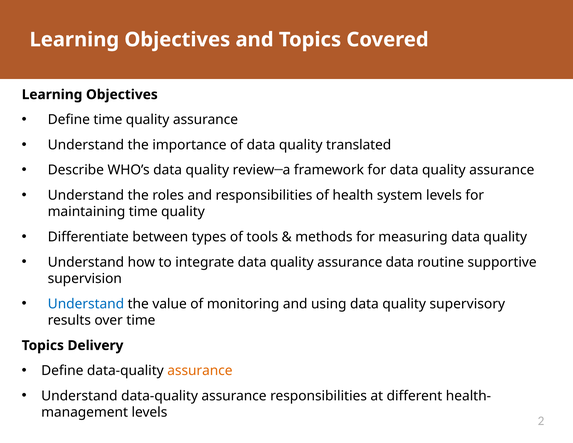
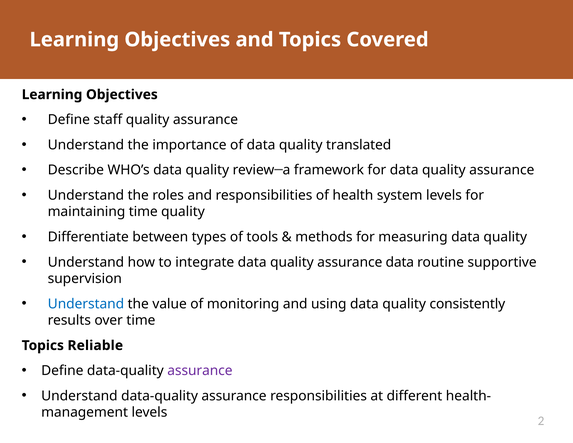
Define time: time -> staff (108, 120)
supervisory: supervisory -> consistently (467, 304)
Delivery: Delivery -> Reliable (95, 345)
assurance colour: orange -> purple (200, 370)
